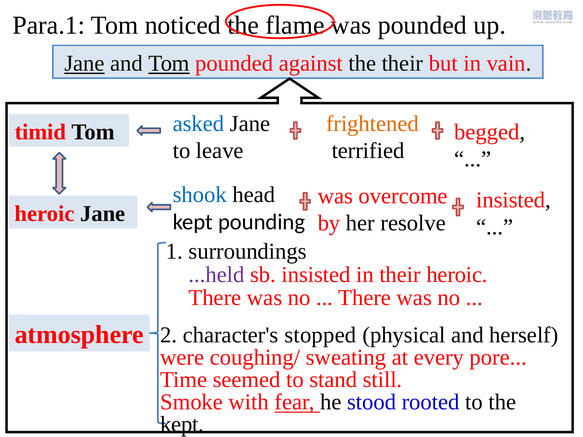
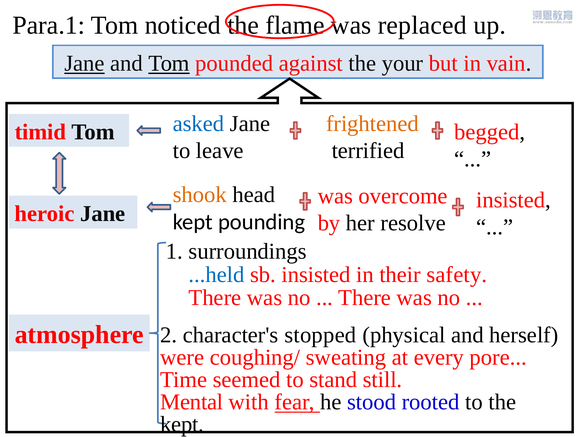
was pounded: pounded -> replaced (422, 25)
the their: their -> your (402, 63)
shook colour: blue -> orange (200, 195)
...held colour: purple -> blue (217, 275)
their heroic: heroic -> safety (457, 275)
Smoke: Smoke -> Mental (192, 402)
